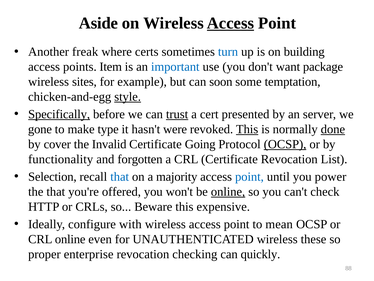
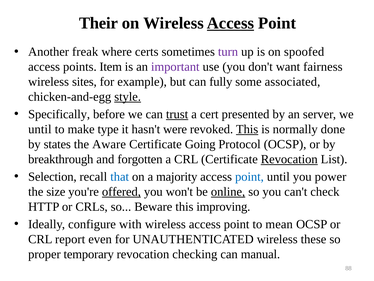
Aside: Aside -> Their (98, 23)
turn colour: blue -> purple (228, 52)
building: building -> spoofed (304, 52)
important colour: blue -> purple (175, 67)
package: package -> fairness (323, 67)
soon: soon -> fully (221, 82)
temptation: temptation -> associated (292, 82)
Specifically underline: present -> none (59, 114)
gone: gone -> until (40, 129)
done underline: present -> none (333, 129)
cover: cover -> states (57, 144)
Invalid: Invalid -> Aware (109, 144)
OCSP underline: present -> none (285, 144)
functionality: functionality -> breakthrough (61, 159)
Revocation underline: none -> present (289, 159)
the that: that -> size (56, 191)
offered underline: none -> present (121, 191)
expensive: expensive -> improving (223, 206)
CRL online: online -> report (70, 239)
enterprise: enterprise -> temporary (89, 254)
quickly: quickly -> manual (260, 254)
